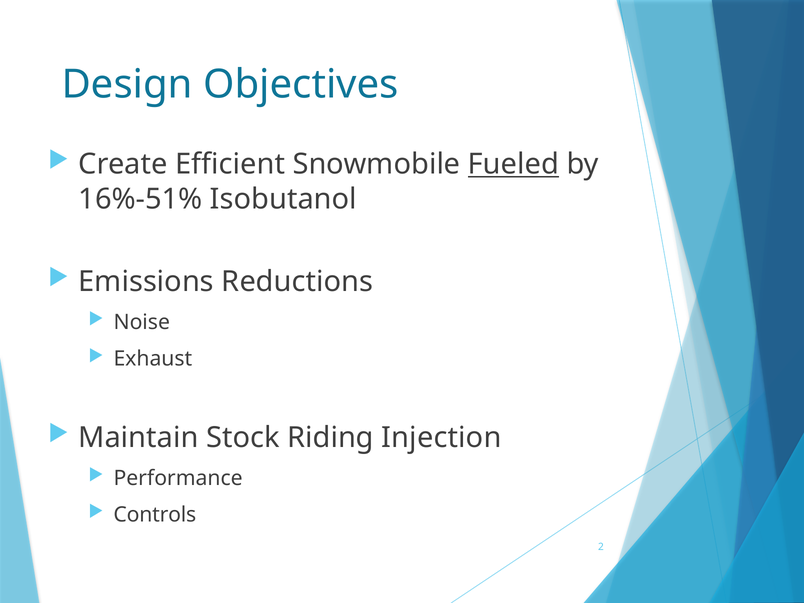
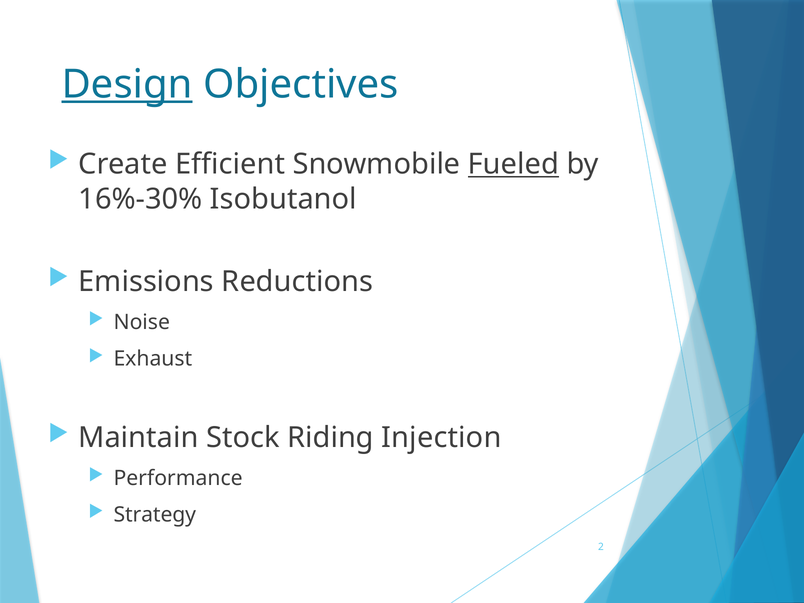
Design underline: none -> present (127, 85)
16%-51%: 16%-51% -> 16%-30% (140, 199)
Controls: Controls -> Strategy (155, 515)
